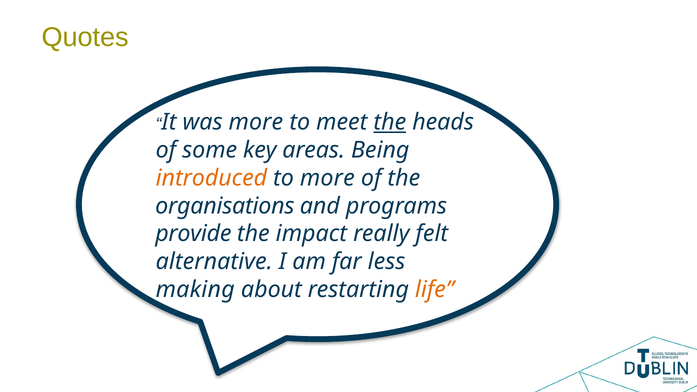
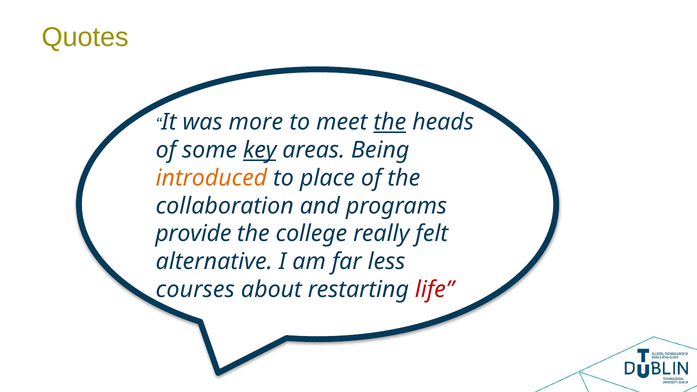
key underline: none -> present (260, 150)
to more: more -> place (327, 178)
organisations: organisations -> collaboration (225, 206)
impact: impact -> college (311, 234)
making: making -> courses (195, 290)
life colour: orange -> red (435, 290)
